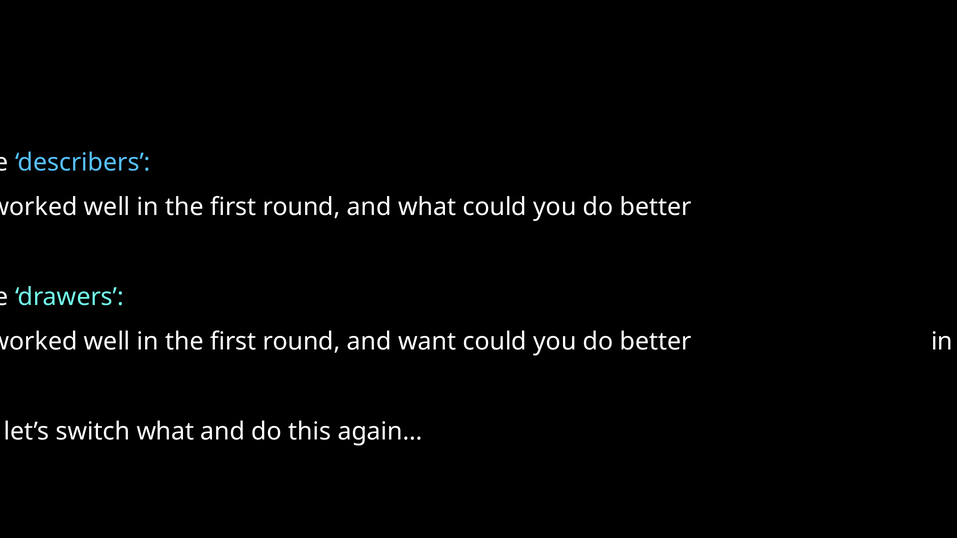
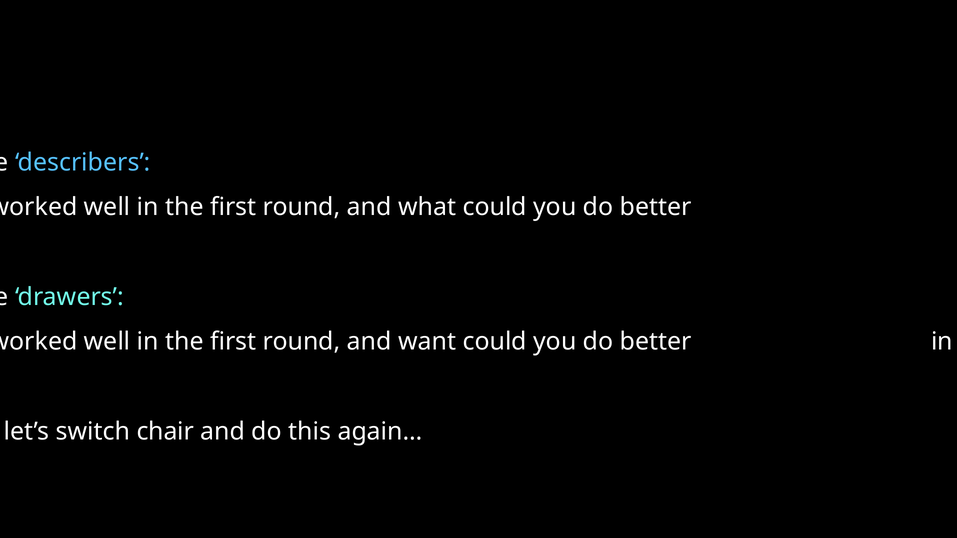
switch what: what -> chair (165, 432)
